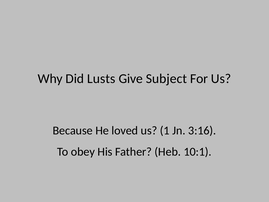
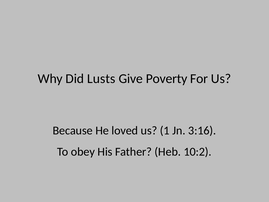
Subject: Subject -> Poverty (167, 79)
10:1: 10:1 -> 10:2 (198, 151)
